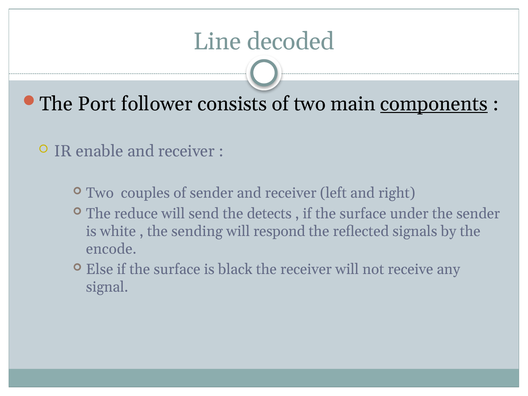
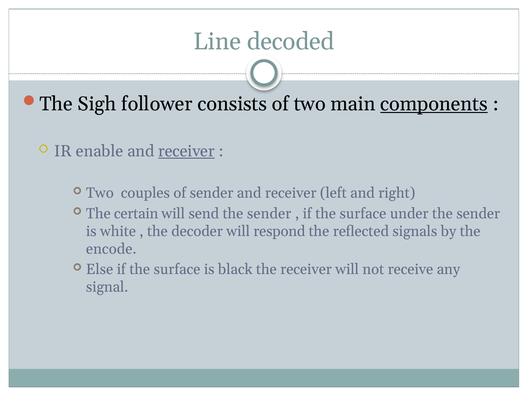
Port: Port -> Sigh (97, 104)
receiver underline: none -> present (186, 151)
reduce: reduce -> certain (136, 214)
send the detects: detects -> sender (269, 214)
sending: sending -> decoder (197, 231)
